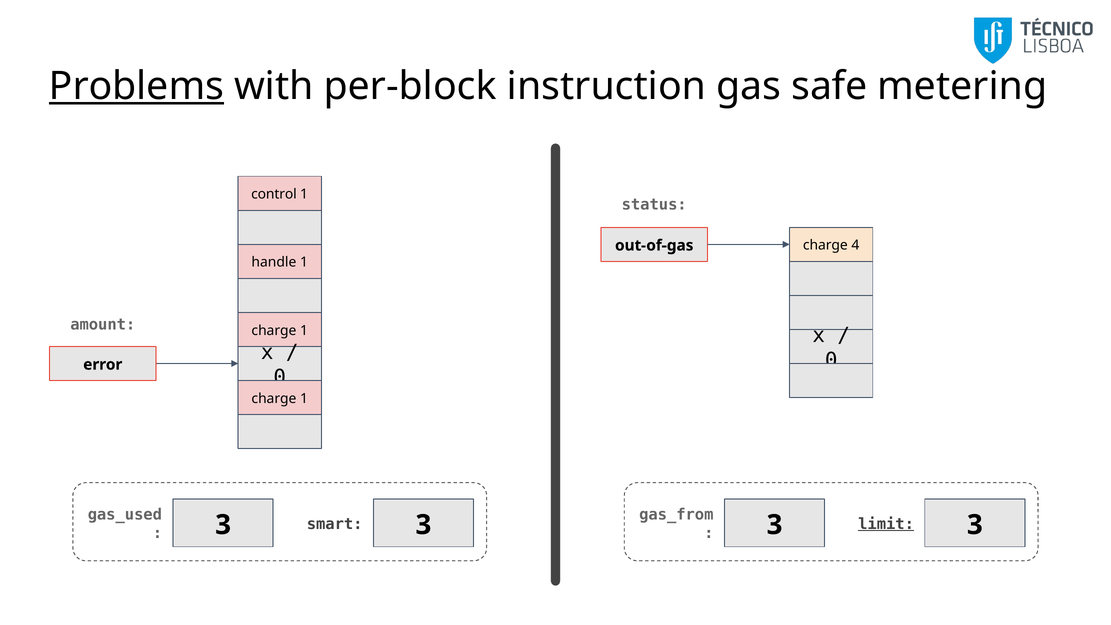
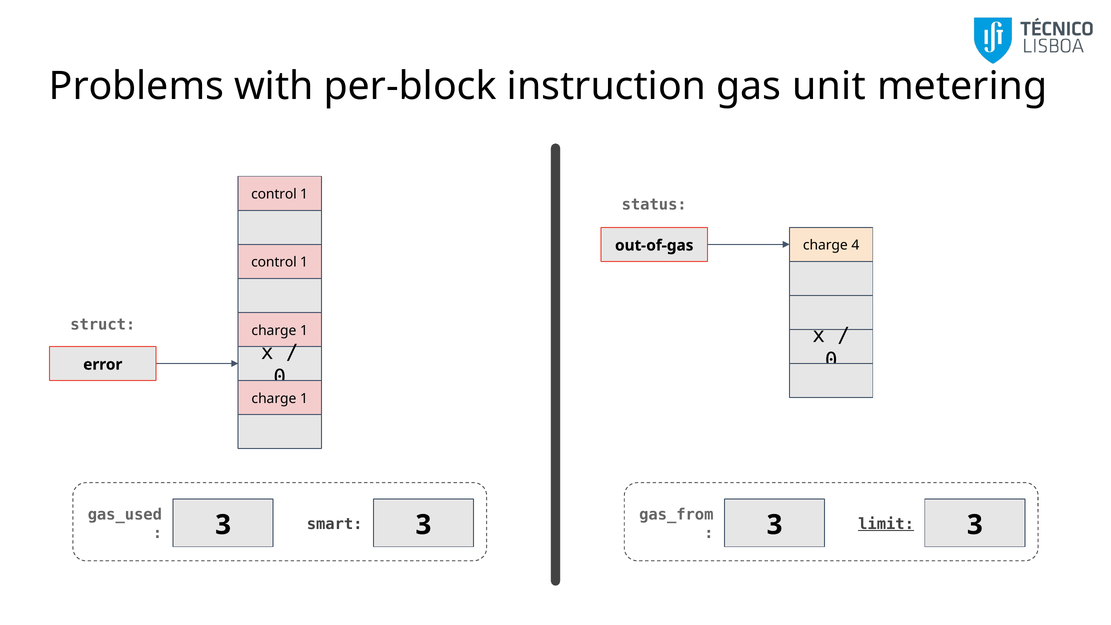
Problems underline: present -> none (136, 86)
safe: safe -> unit (829, 86)
handle: handle -> control (274, 262)
amount: amount -> struct (103, 325)
